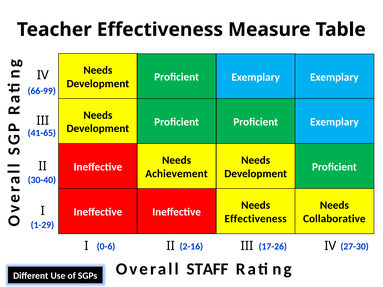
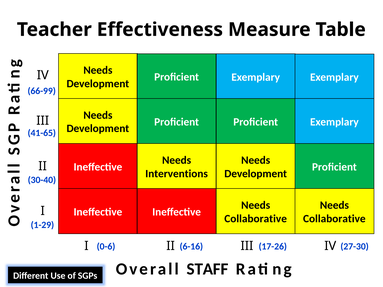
Achievement: Achievement -> Interventions (177, 174)
Effectiveness: Effectiveness -> Collaborative (256, 219)
2-16: 2-16 -> 6-16 (191, 247)
